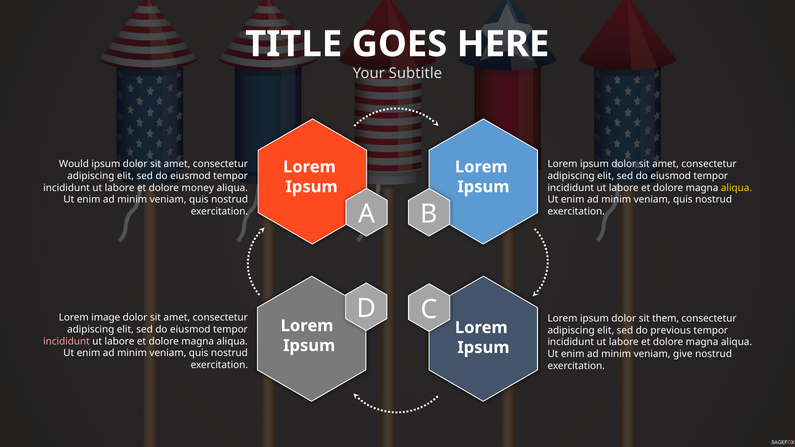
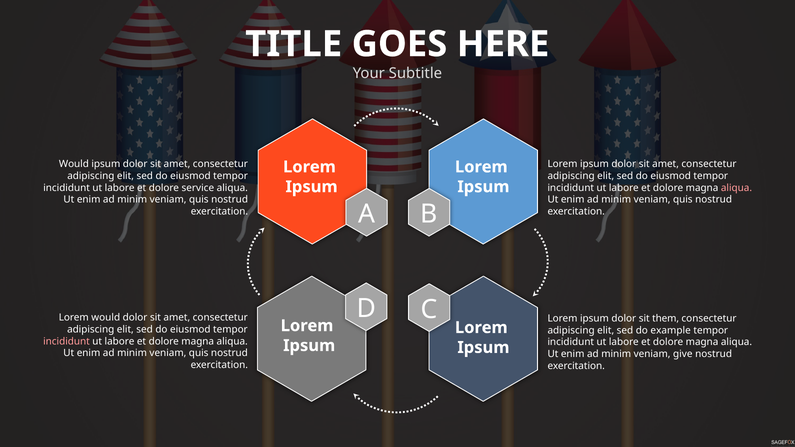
money: money -> service (198, 188)
aliqua colour: yellow -> pink (736, 188)
Lorem image: image -> would (106, 318)
previous: previous -> example (671, 330)
